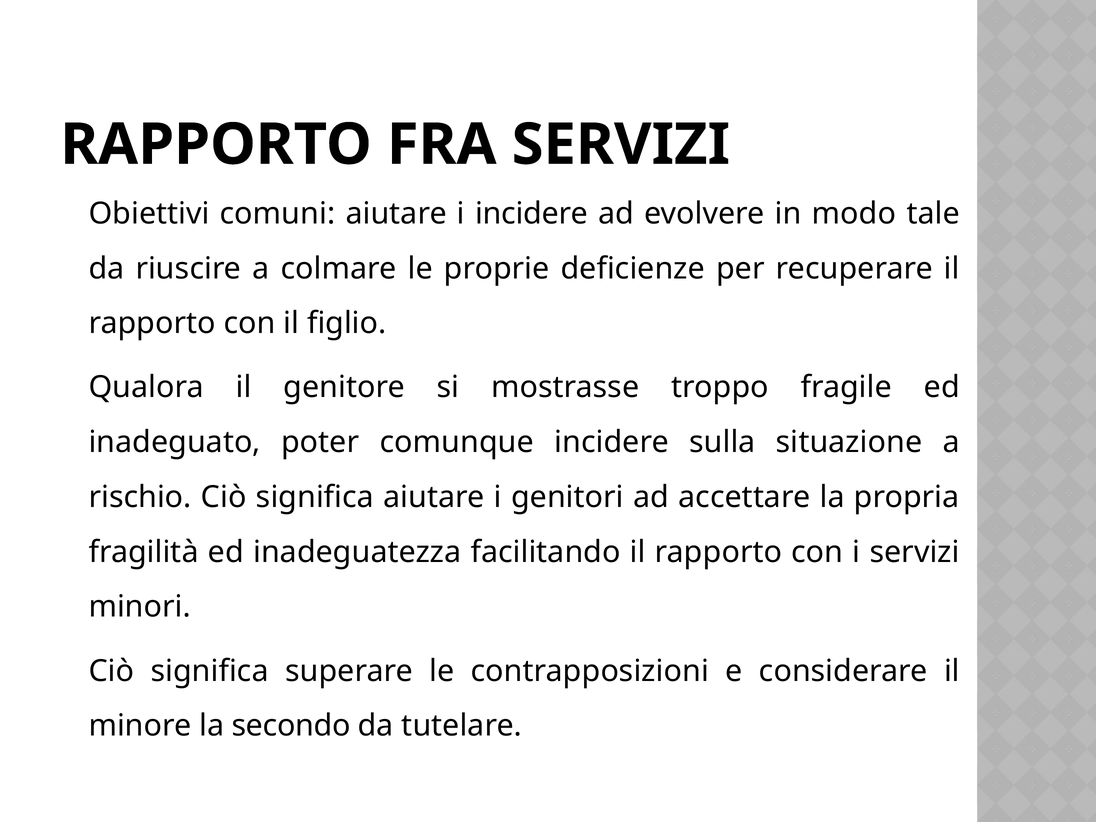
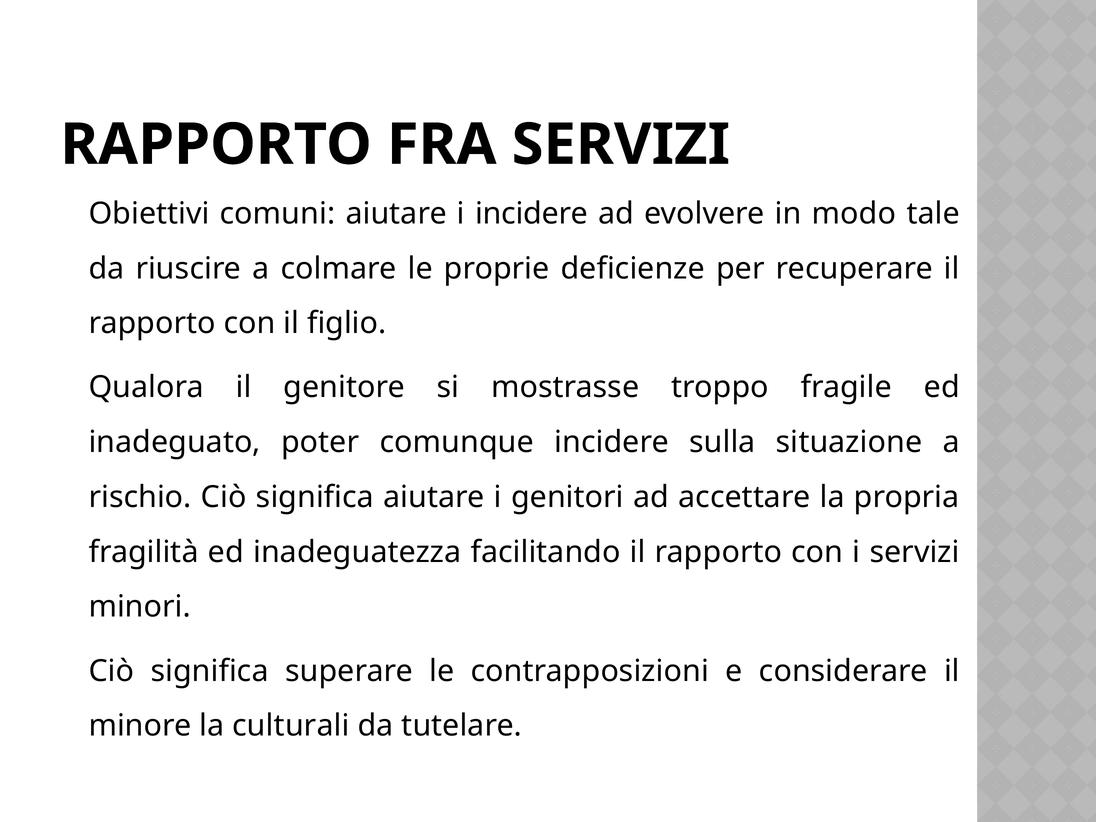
secondo: secondo -> culturali (291, 726)
